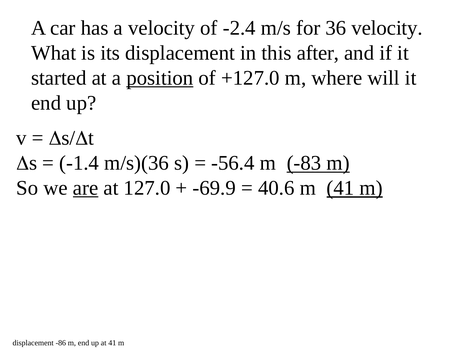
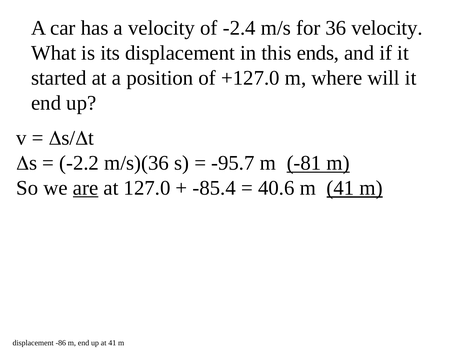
after: after -> ends (318, 53)
position underline: present -> none (160, 78)
-1.4: -1.4 -> -2.2 (79, 163)
-56.4: -56.4 -> -95.7 (233, 163)
-83: -83 -> -81 (304, 163)
-69.9: -69.9 -> -85.4 (214, 188)
